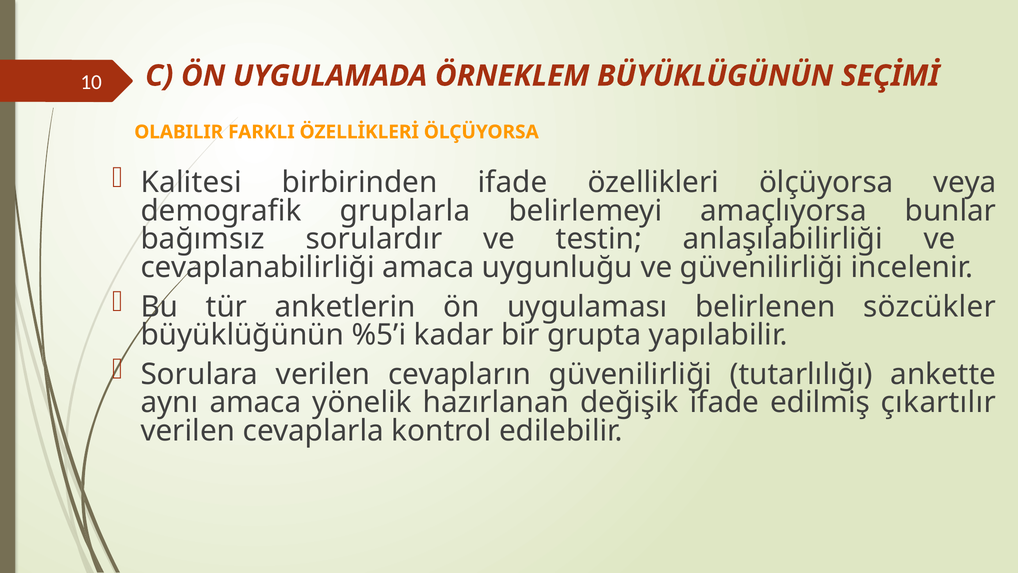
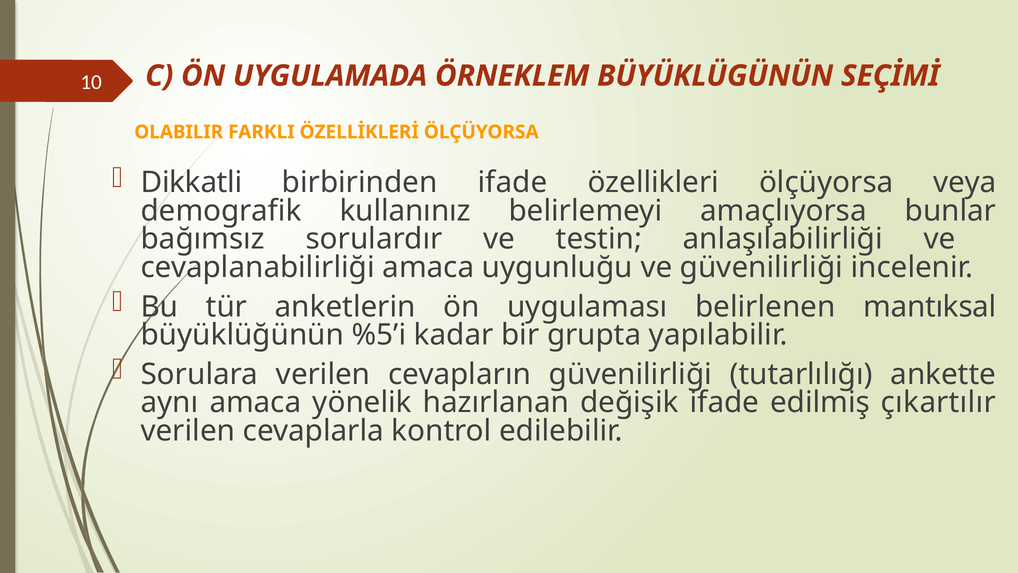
Kalitesi: Kalitesi -> Dikkatli (191, 182)
gruplarla: gruplarla -> kullanınız (405, 211)
sözcükler: sözcükler -> mantıksal (930, 307)
